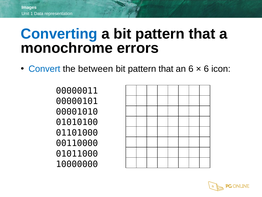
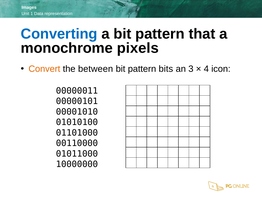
errors: errors -> pixels (138, 48)
Convert colour: blue -> orange (44, 69)
that: that -> bits (166, 69)
an 6: 6 -> 3 (191, 69)
6: 6 -> 4 (206, 69)
